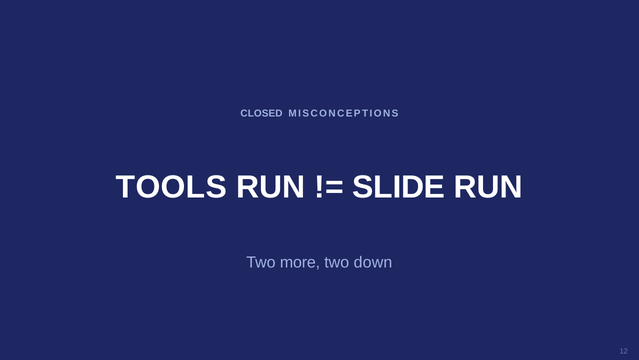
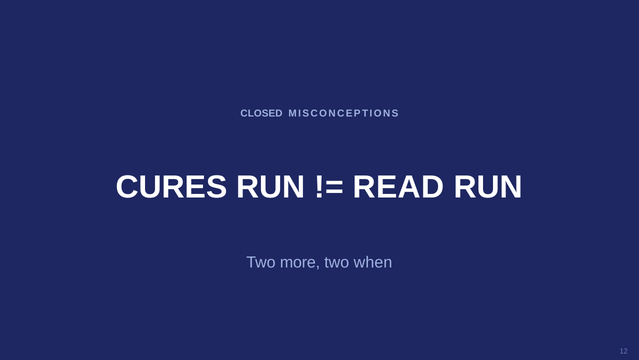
TOOLS: TOOLS -> CURES (172, 187)
SLIDE: SLIDE -> READ (398, 187)
down: down -> when (373, 262)
